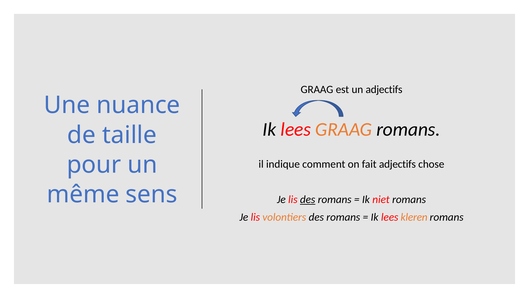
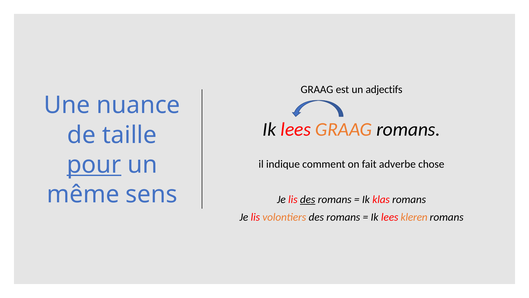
pour underline: none -> present (94, 165)
fait adjectifs: adjectifs -> adverbe (397, 164)
niet: niet -> klas (381, 199)
